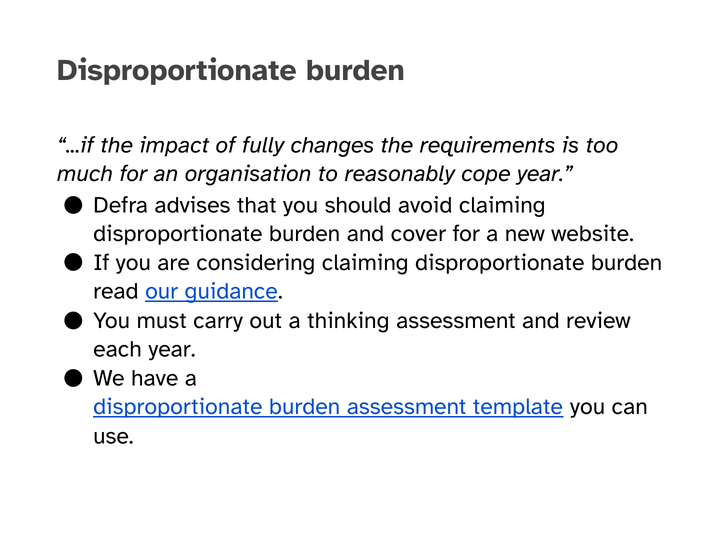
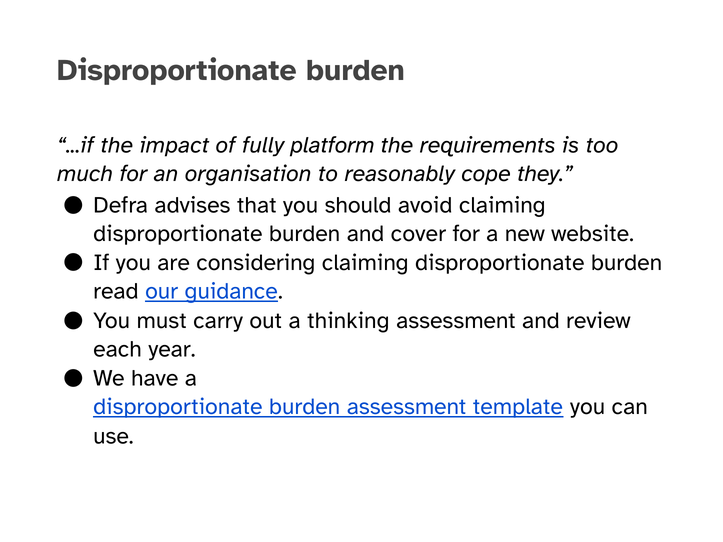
changes: changes -> platform (333, 145)
cope year: year -> they (545, 174)
